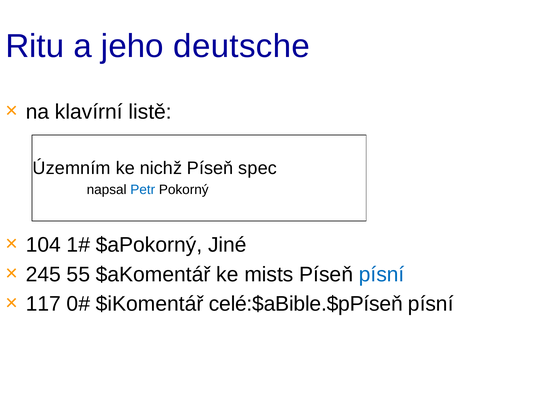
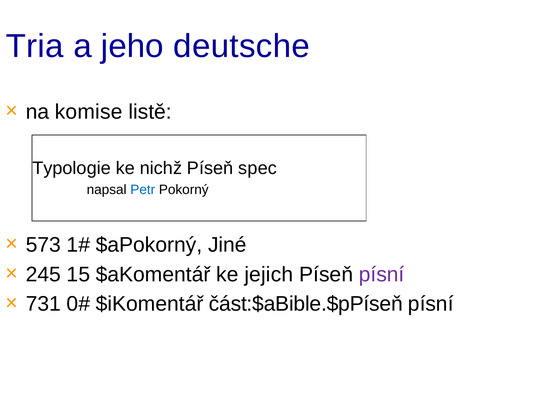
Ritu: Ritu -> Tria (35, 46)
klavírní: klavírní -> komise (89, 112)
Územním: Územním -> Typologie (72, 168)
104: 104 -> 573 (43, 245)
55: 55 -> 15 (78, 274)
mists: mists -> jejich (269, 274)
písní colour: blue -> purple (382, 274)
117: 117 -> 731 (43, 304)
celé:$aBible.$pPíseň: celé:$aBible.$pPíseň -> část:$aBible.$pPíseň (306, 304)
